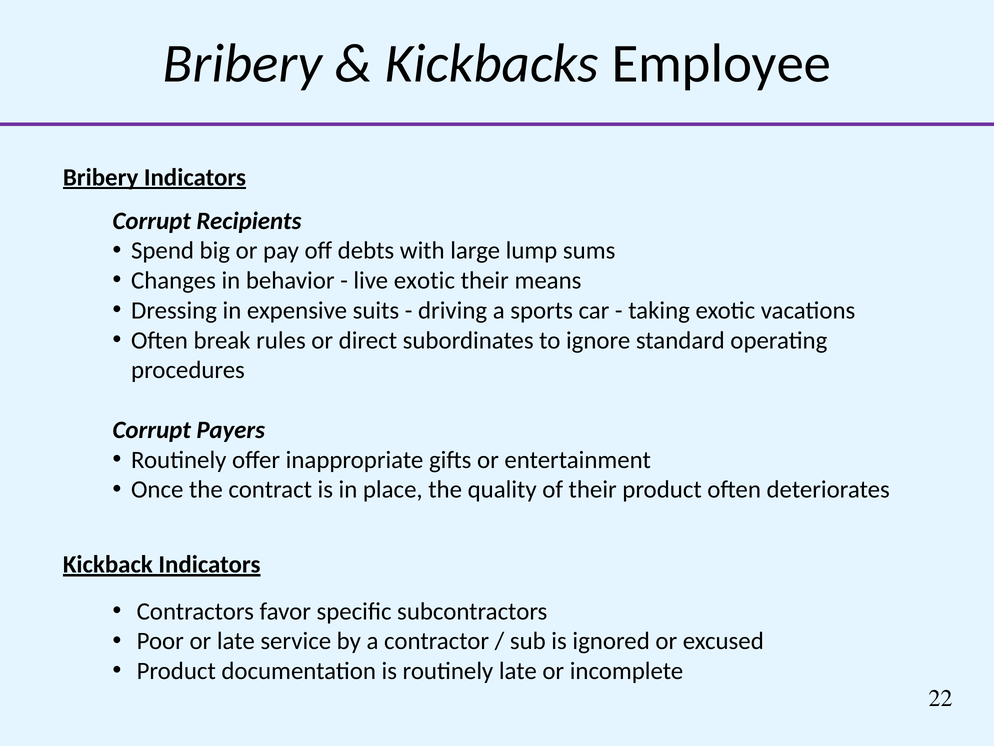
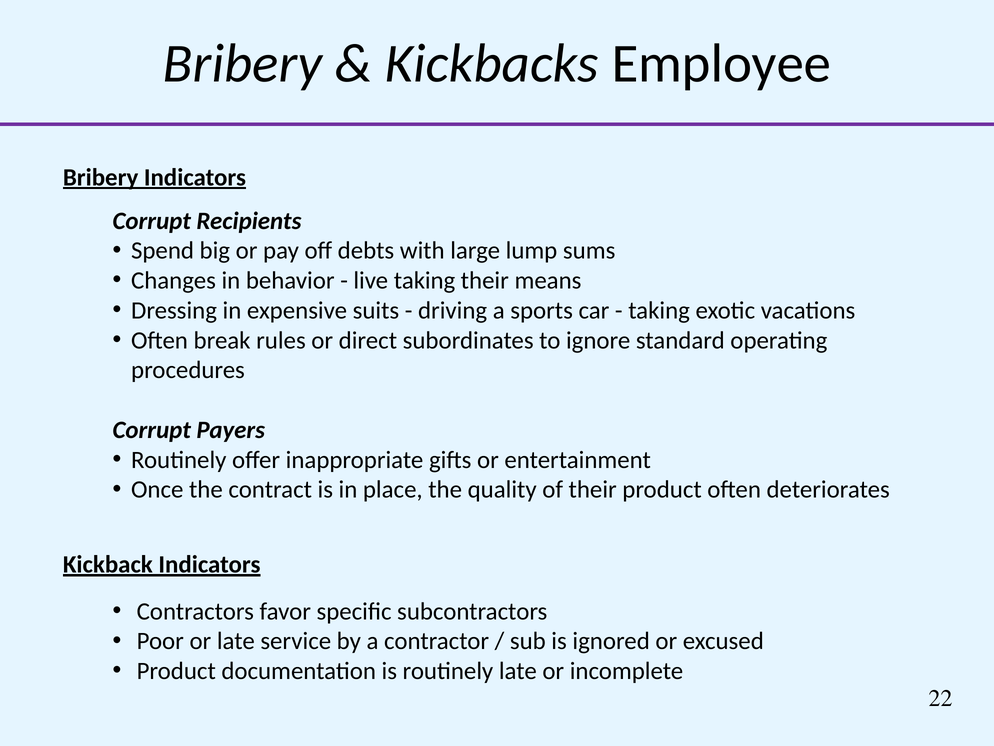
live exotic: exotic -> taking (424, 280)
